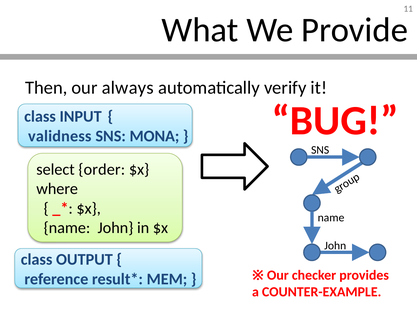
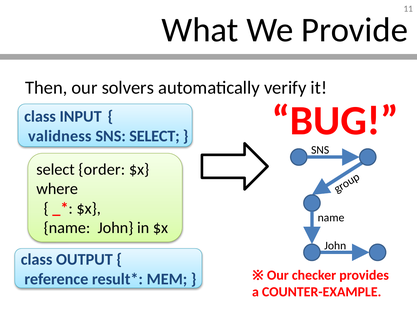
always: always -> solvers (128, 87)
SNS MONA: MONA -> SELECT (154, 136)
